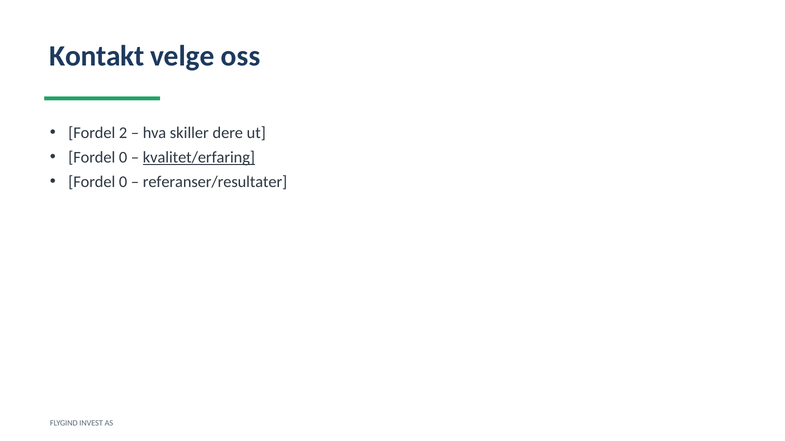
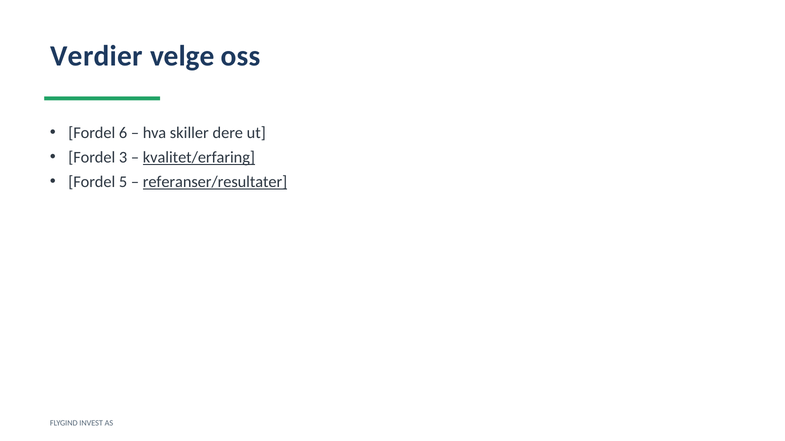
Kontakt: Kontakt -> Verdier (97, 56)
2: 2 -> 6 (123, 133)
0: 0 -> 3 (123, 158)
0: 0 -> 5 (123, 182)
referanser/resultater underline: none -> present (215, 182)
